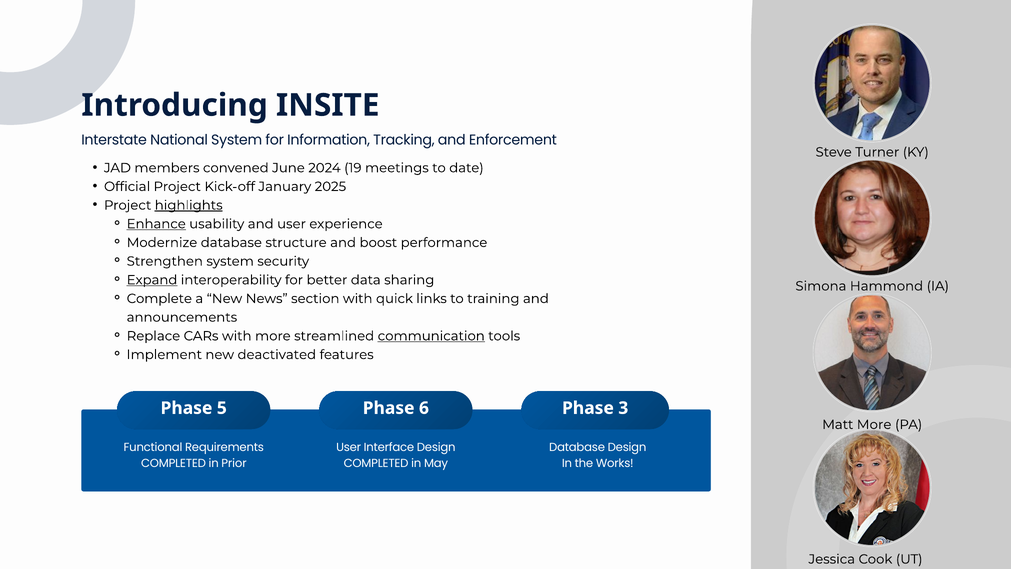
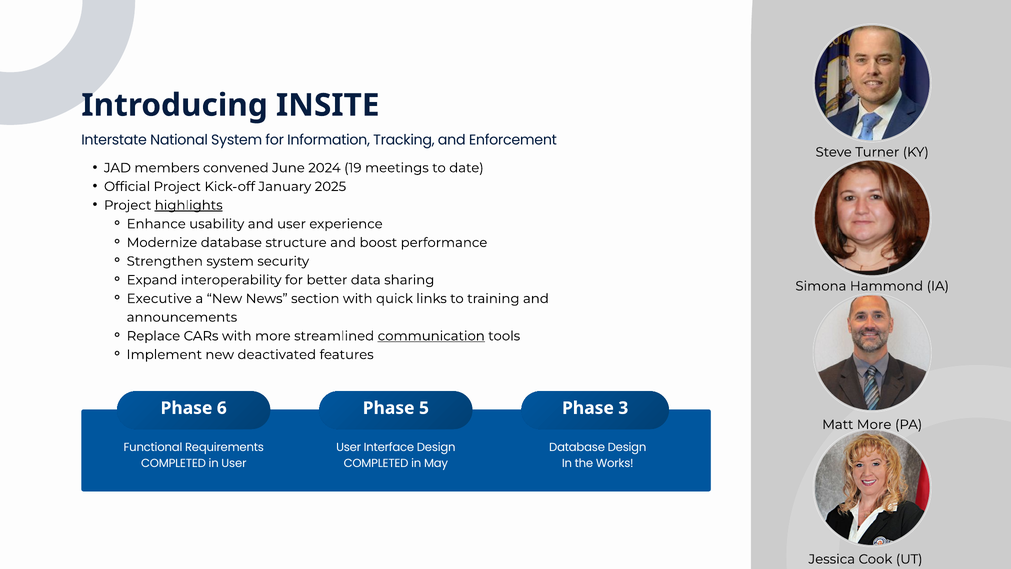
Enhance underline: present -> none (156, 224)
Expand underline: present -> none (152, 280)
Complete: Complete -> Executive (159, 298)
5: 5 -> 6 (222, 408)
6: 6 -> 5 (424, 408)
in Prior: Prior -> User (234, 463)
